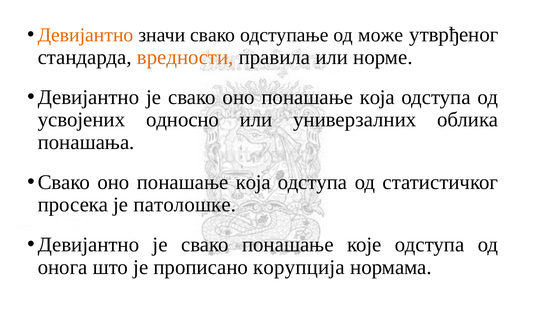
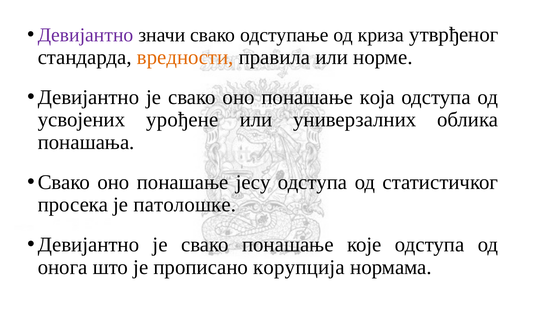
Девијантно colour: orange -> purple (86, 35)
може: може -> криза (381, 35)
односно: односно -> урођене (182, 120)
која: која -> јесу (253, 182)
